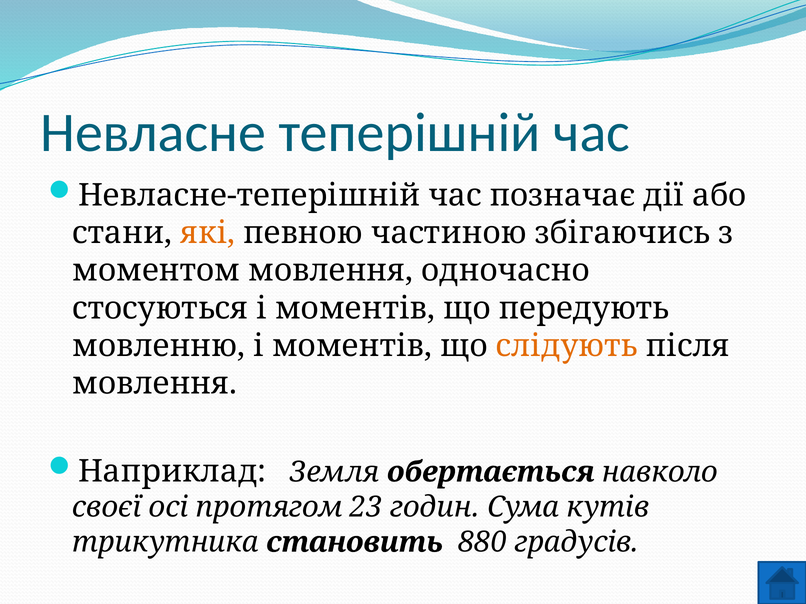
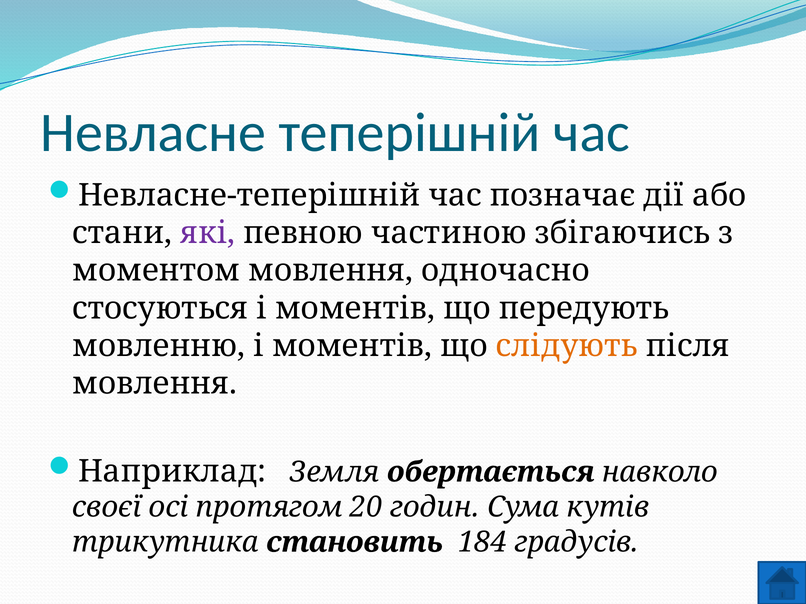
які colour: orange -> purple (208, 233)
23: 23 -> 20 (366, 508)
880: 880 -> 184 (483, 543)
